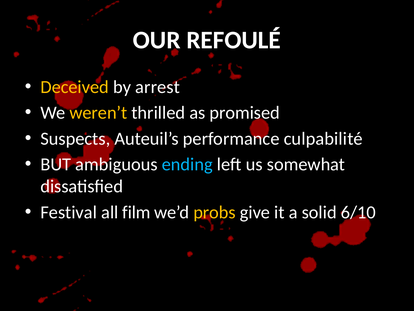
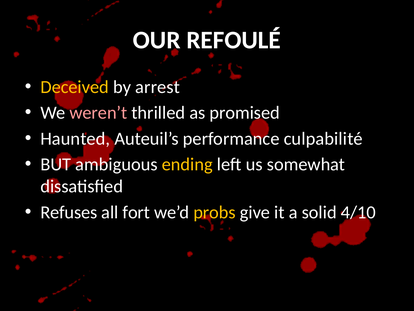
weren’t colour: yellow -> pink (98, 113)
Suspects: Suspects -> Haunted (75, 138)
ending colour: light blue -> yellow (187, 164)
Festival: Festival -> Refuses (69, 212)
film: film -> fort (136, 212)
6/10: 6/10 -> 4/10 (358, 212)
